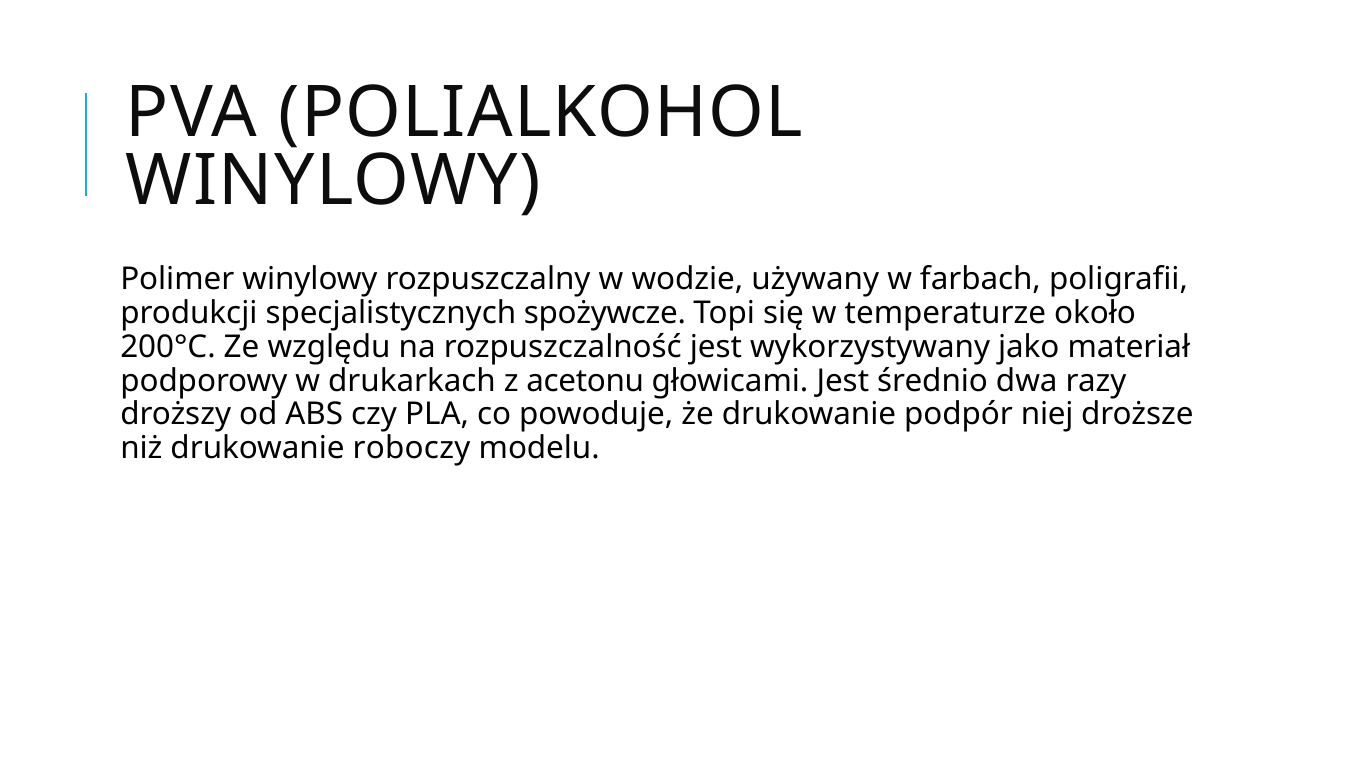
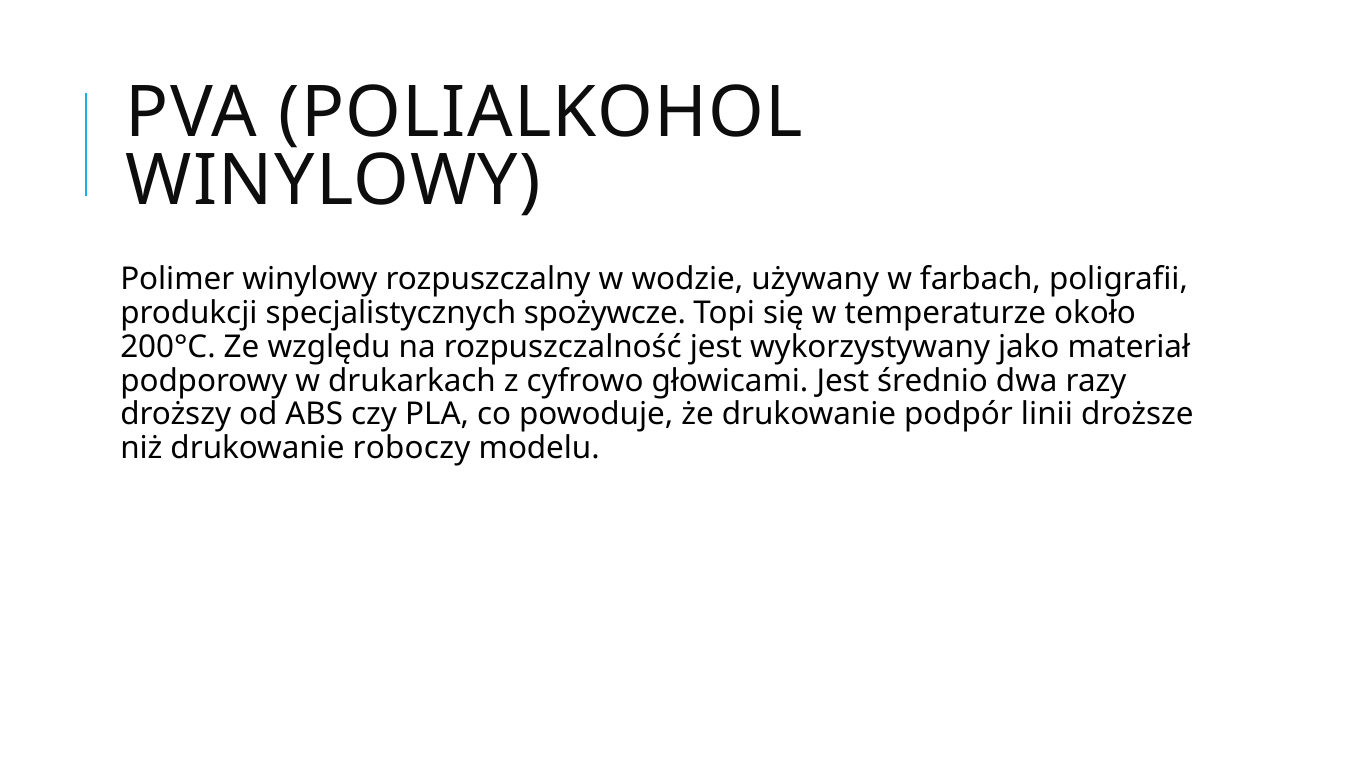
acetonu: acetonu -> cyfrowo (585, 381)
niej: niej -> linii (1047, 415)
